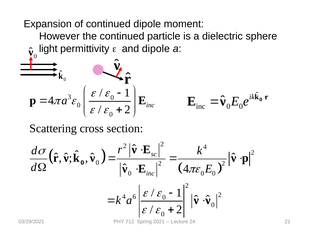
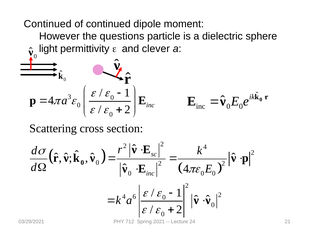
Expansion: Expansion -> Continued (48, 24)
the continued: continued -> questions (122, 36)
and dipole: dipole -> clever (156, 49)
